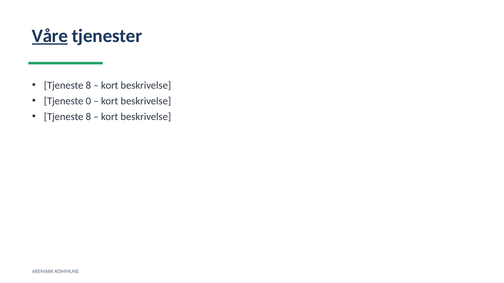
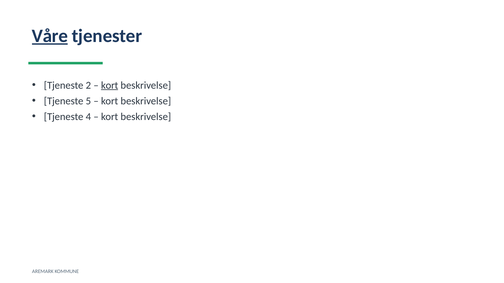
8: 8 -> 2 (88, 85)
kort underline: none -> present (110, 85)
0: 0 -> 5 (88, 101)
8: 8 -> 4 (88, 117)
